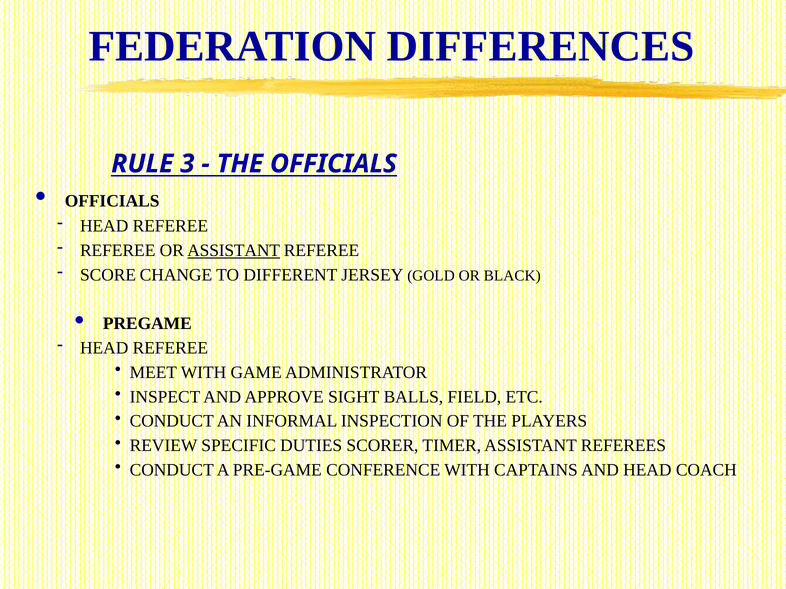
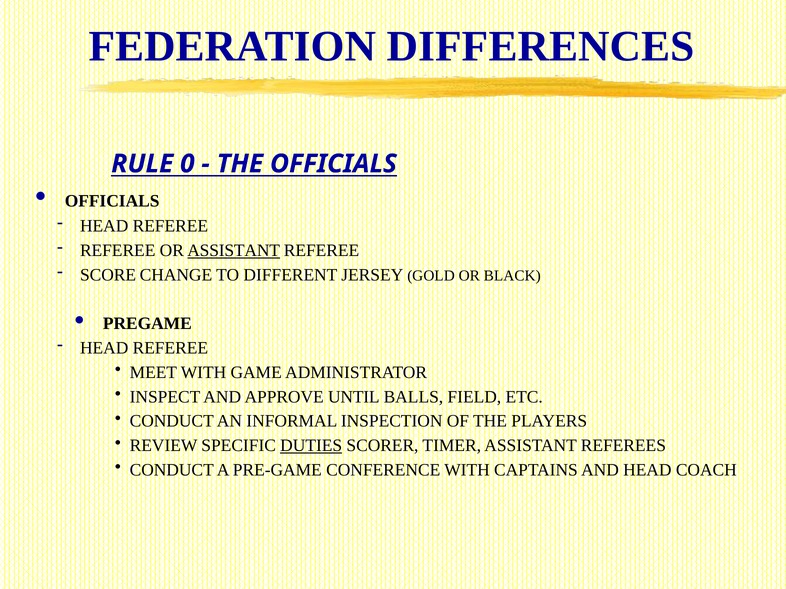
3: 3 -> 0 (187, 164)
SIGHT: SIGHT -> UNTIL (354, 397)
DUTIES underline: none -> present (311, 446)
